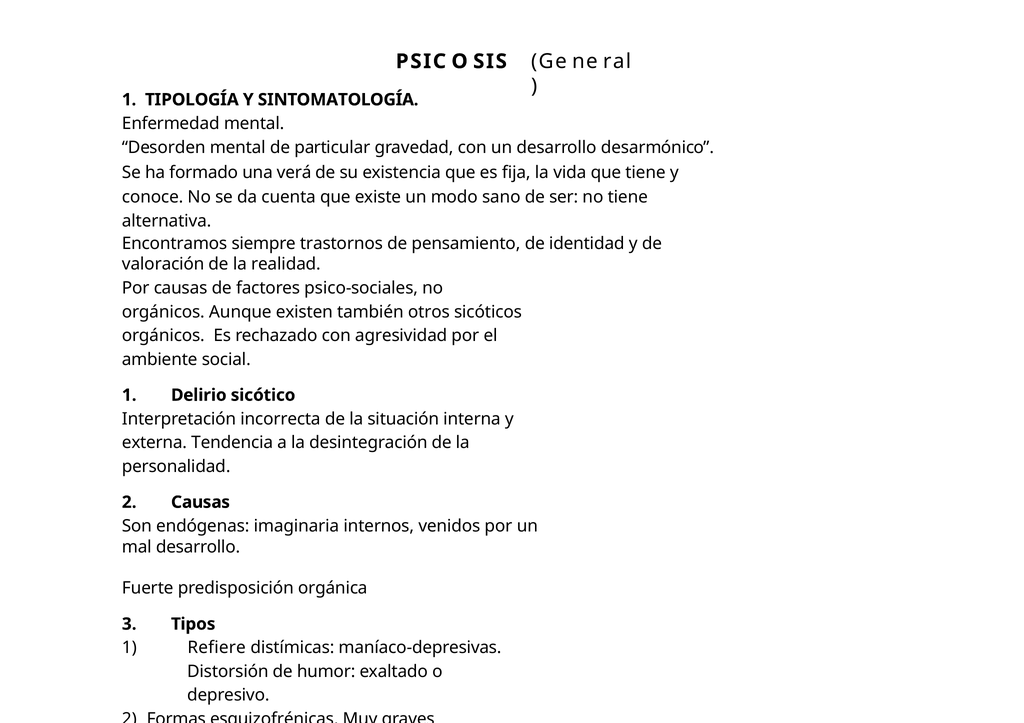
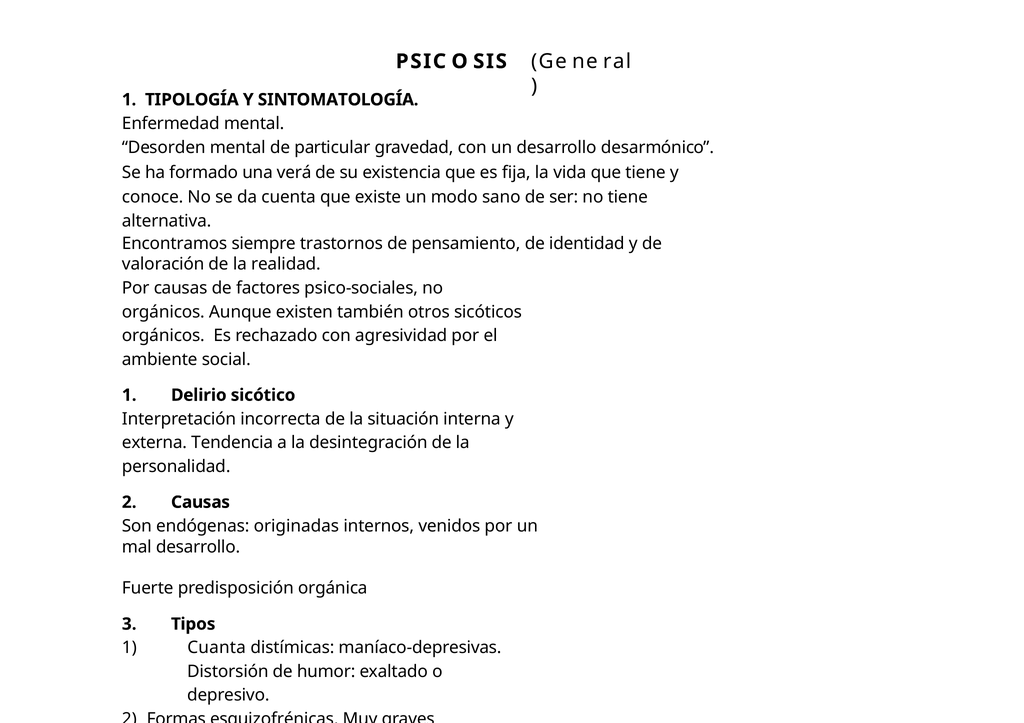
imaginaria: imaginaria -> originadas (296, 526)
Refiere: Refiere -> Cuanta (217, 648)
